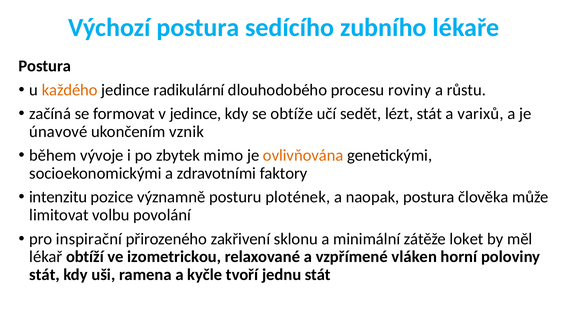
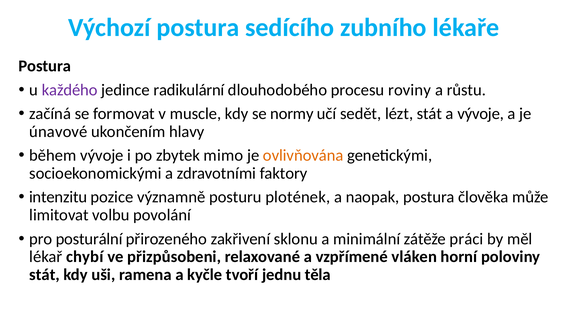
každého colour: orange -> purple (70, 90)
v jedince: jedince -> muscle (196, 114)
obtíže: obtíže -> normy (292, 114)
a varixů: varixů -> vývoje (481, 114)
vznik: vznik -> hlavy (187, 132)
inspirační: inspirační -> posturální (89, 239)
loket: loket -> práci (467, 239)
obtíží: obtíží -> chybí (85, 257)
izometrickou: izometrickou -> přizpůsobeni (174, 257)
jednu stát: stát -> těla (318, 275)
